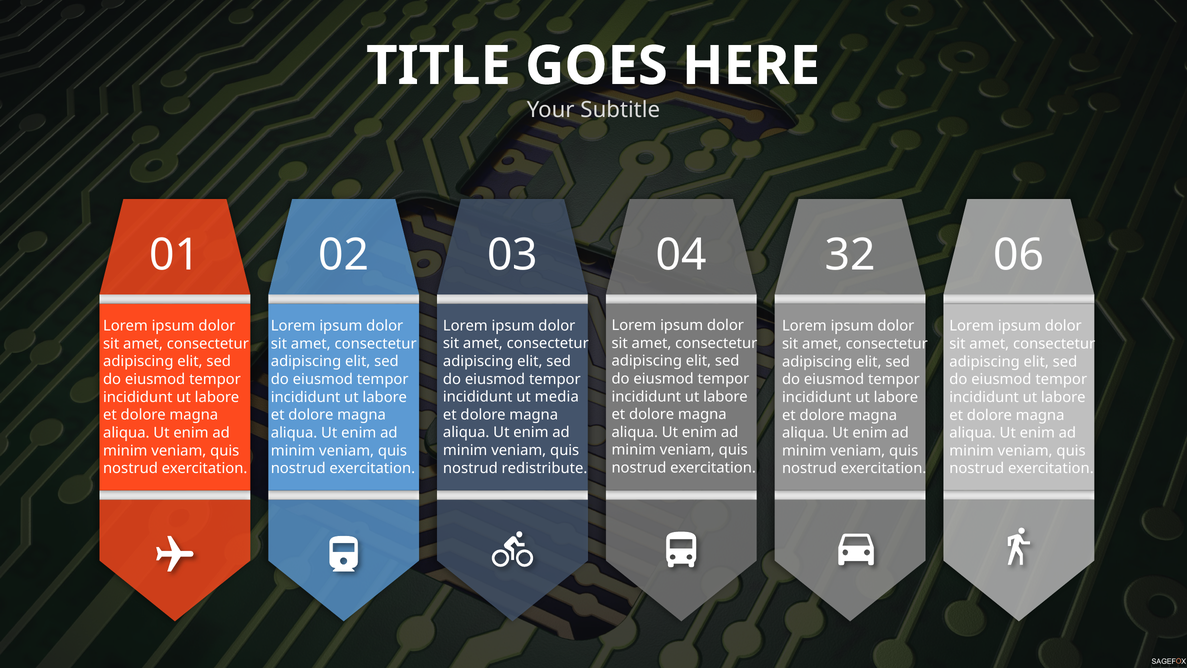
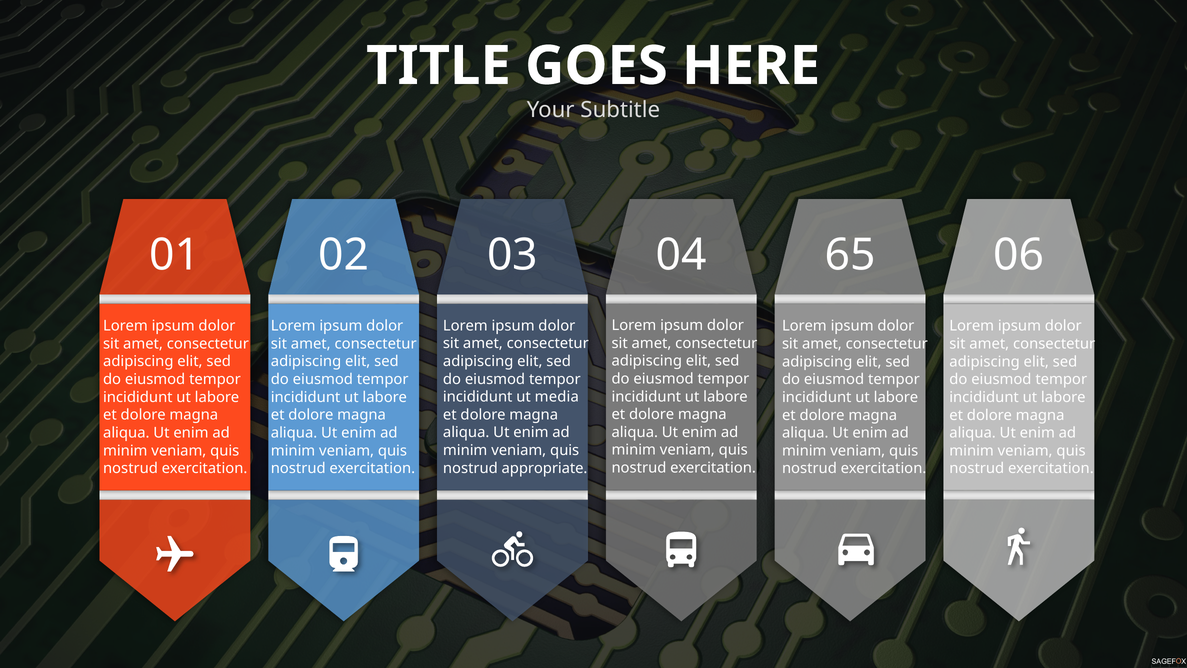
32: 32 -> 65 (850, 255)
redistribute: redistribute -> appropriate (545, 468)
